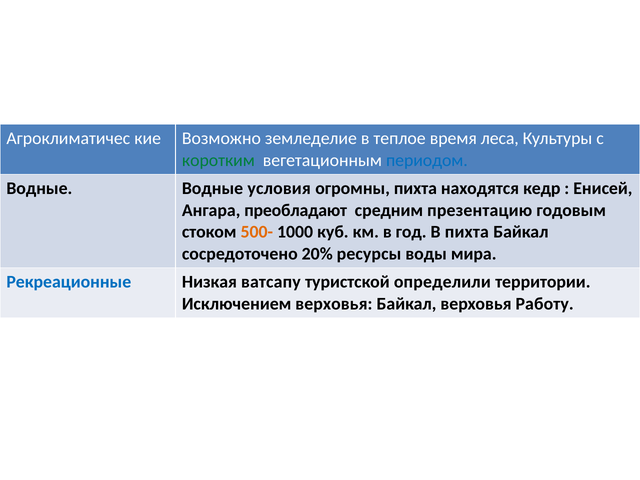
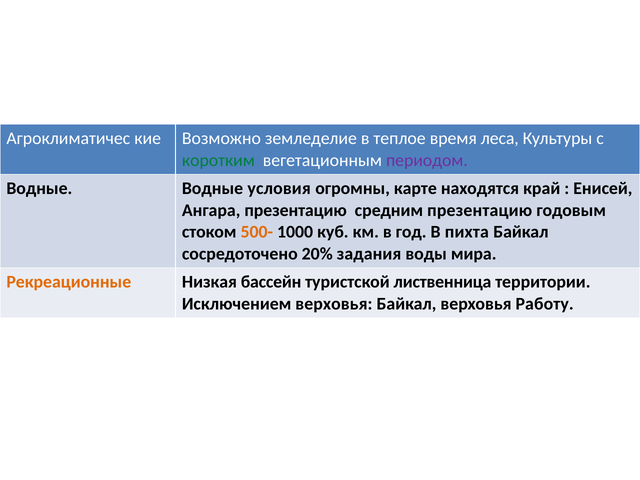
периодом colour: blue -> purple (427, 160)
огромны пихта: пихта -> карте (415, 188)
кедр: кедр -> край (542, 188)
Ангара преобладают: преобладают -> презентацию (296, 210)
ресурсы: ресурсы -> задания (369, 254)
Рекреационные colour: blue -> orange (69, 282)
ватсапу: ватсапу -> бассейн (271, 282)
определили: определили -> лиственница (442, 282)
